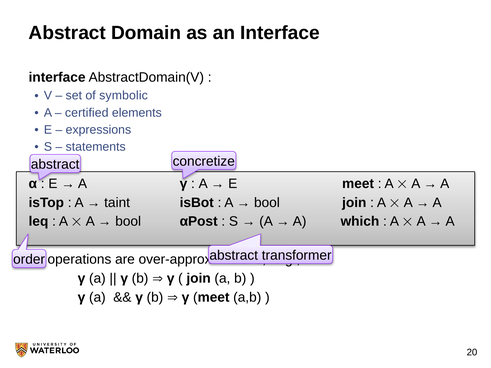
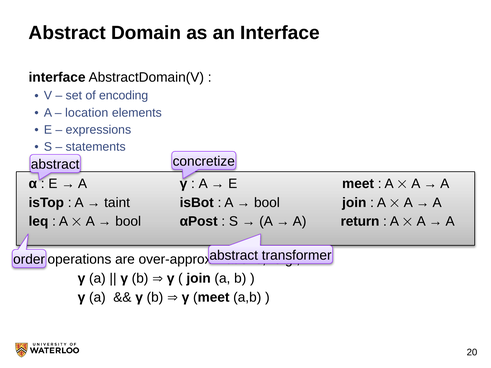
symbolic: symbolic -> encoding (124, 96)
certified: certified -> location (87, 113)
which: which -> return (360, 222)
